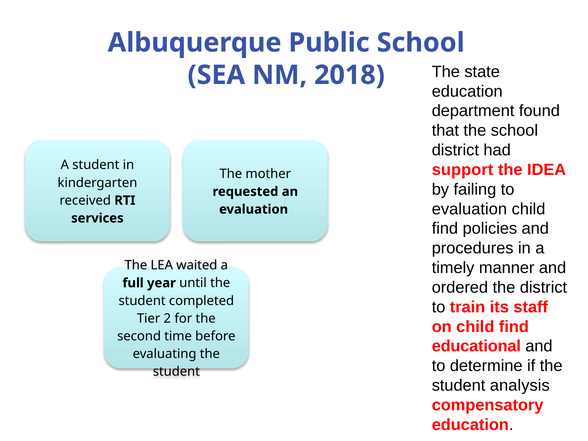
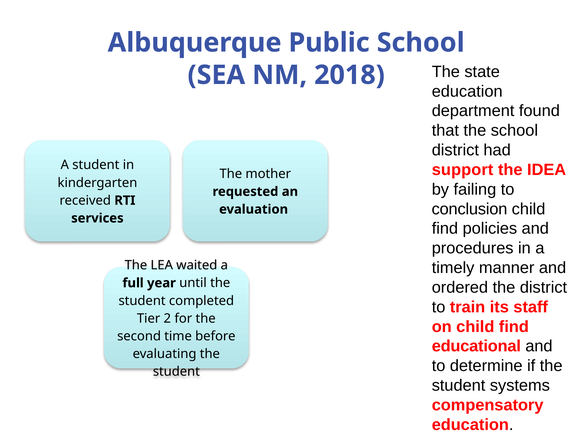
evaluation: evaluation -> conclusion (470, 209)
analysis: analysis -> systems (520, 385)
